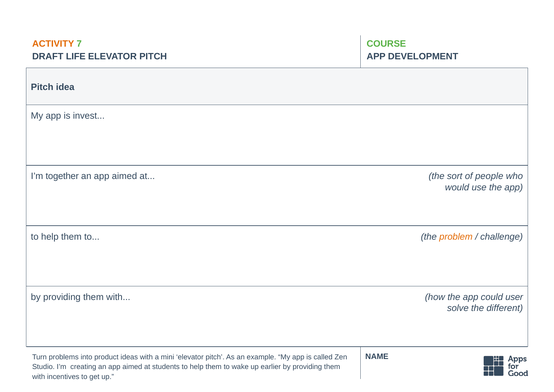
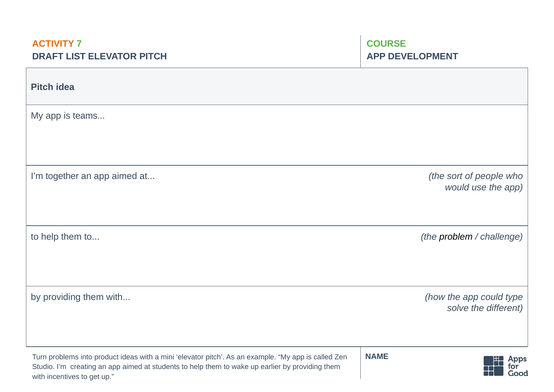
LIFE: LIFE -> LIST (76, 56)
invest: invest -> teams (89, 116)
problem colour: orange -> black (456, 237)
user: user -> type (514, 297)
